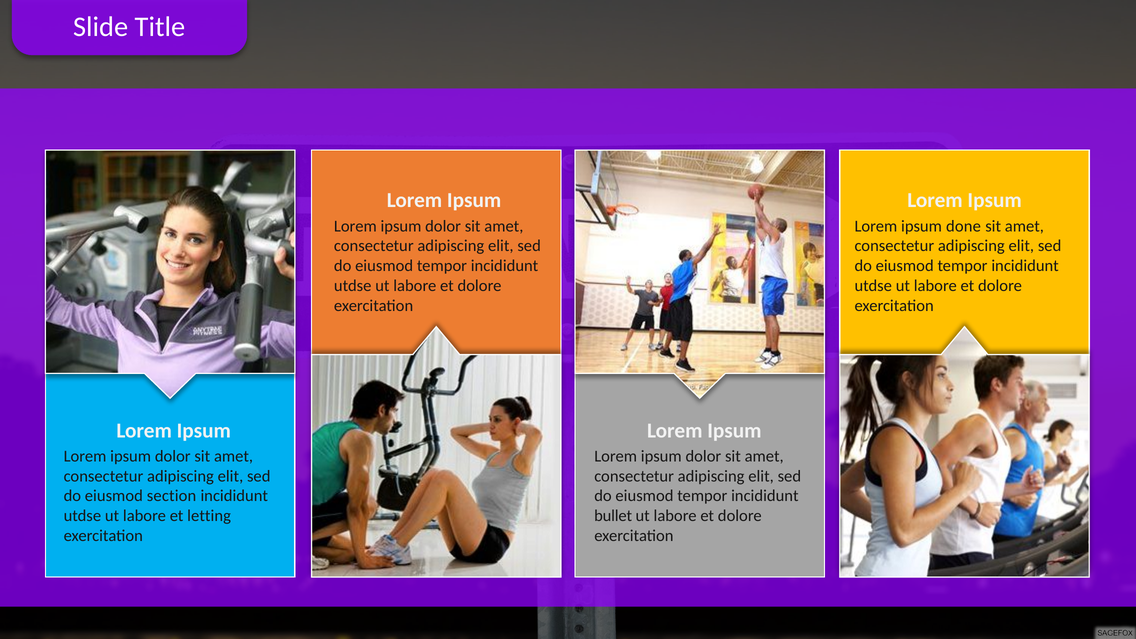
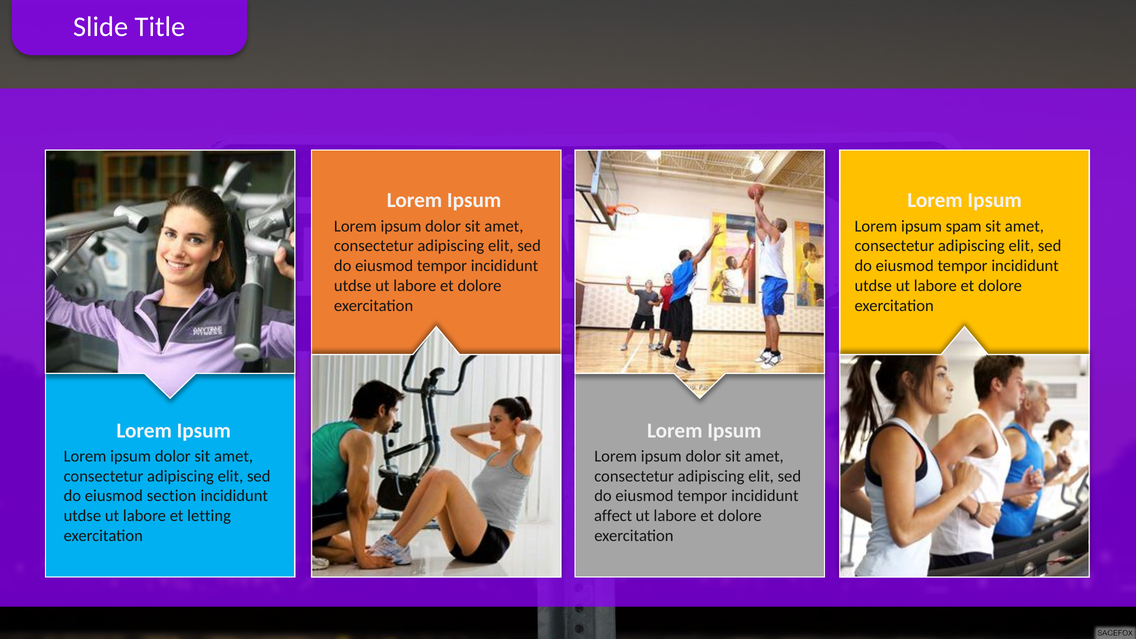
done: done -> spam (964, 226)
bullet: bullet -> affect (613, 516)
